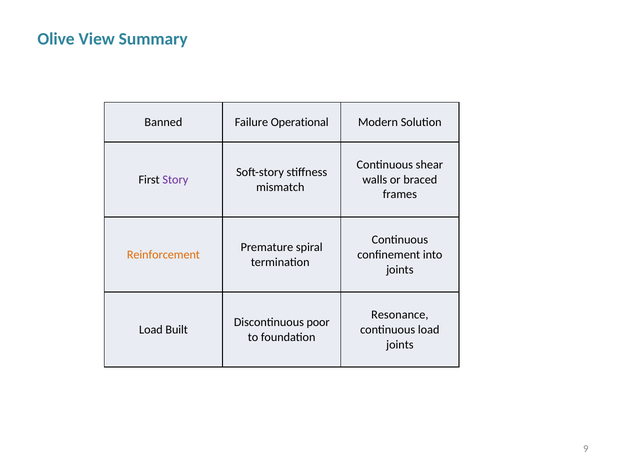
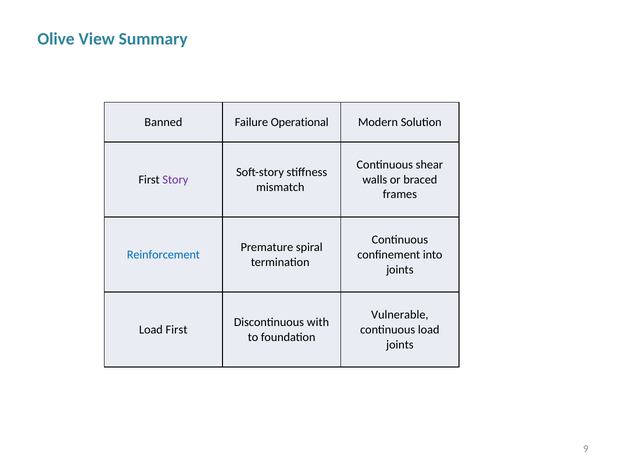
Reinforcement colour: orange -> blue (163, 254)
Resonance: Resonance -> Vulnerable (400, 315)
poor: poor -> with (318, 322)
Load Built: Built -> First (177, 329)
